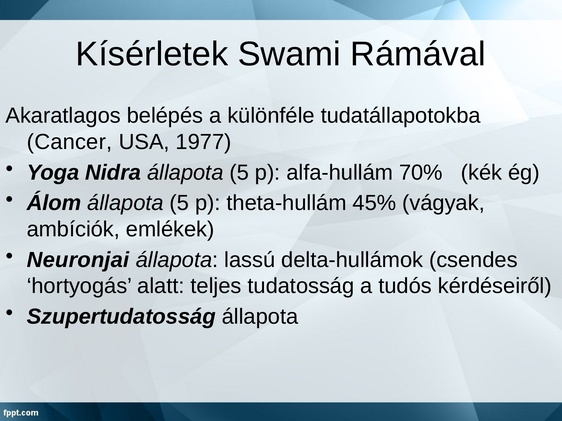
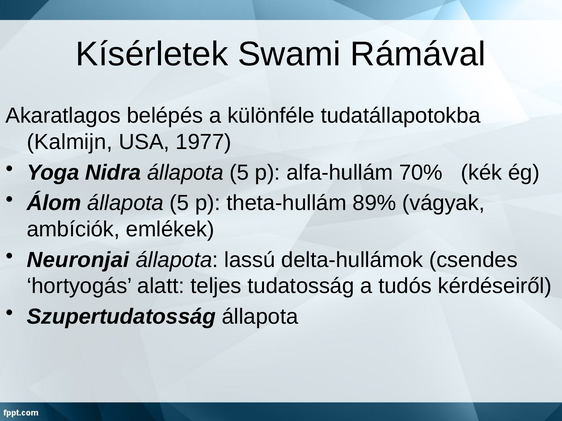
Cancer: Cancer -> Kalmijn (70, 142)
45%: 45% -> 89% (374, 203)
